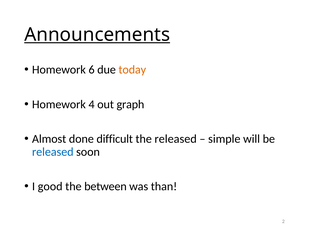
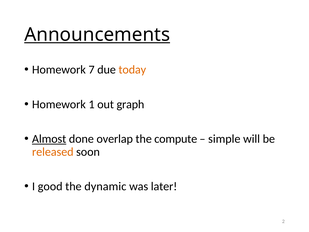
6: 6 -> 7 (92, 70)
4: 4 -> 1 (92, 104)
Almost underline: none -> present (49, 139)
difficult: difficult -> overlap (115, 139)
the released: released -> compute (176, 139)
released colour: blue -> orange (53, 152)
between: between -> dynamic (105, 186)
than: than -> later (164, 186)
